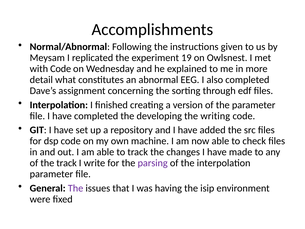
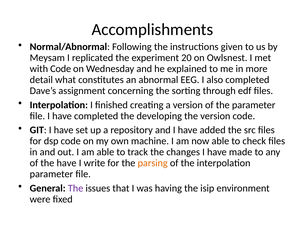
19: 19 -> 20 (186, 58)
the writing: writing -> version (215, 116)
the track: track -> have (67, 163)
parsing colour: purple -> orange (153, 163)
